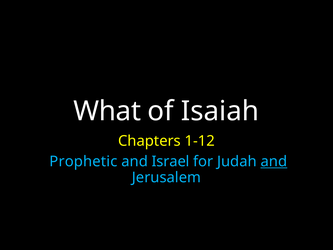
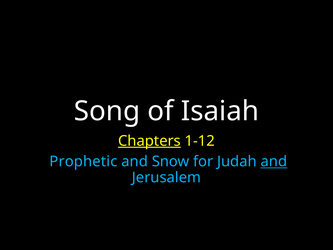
What: What -> Song (107, 111)
Chapters underline: none -> present (149, 141)
Israel: Israel -> Snow (171, 161)
